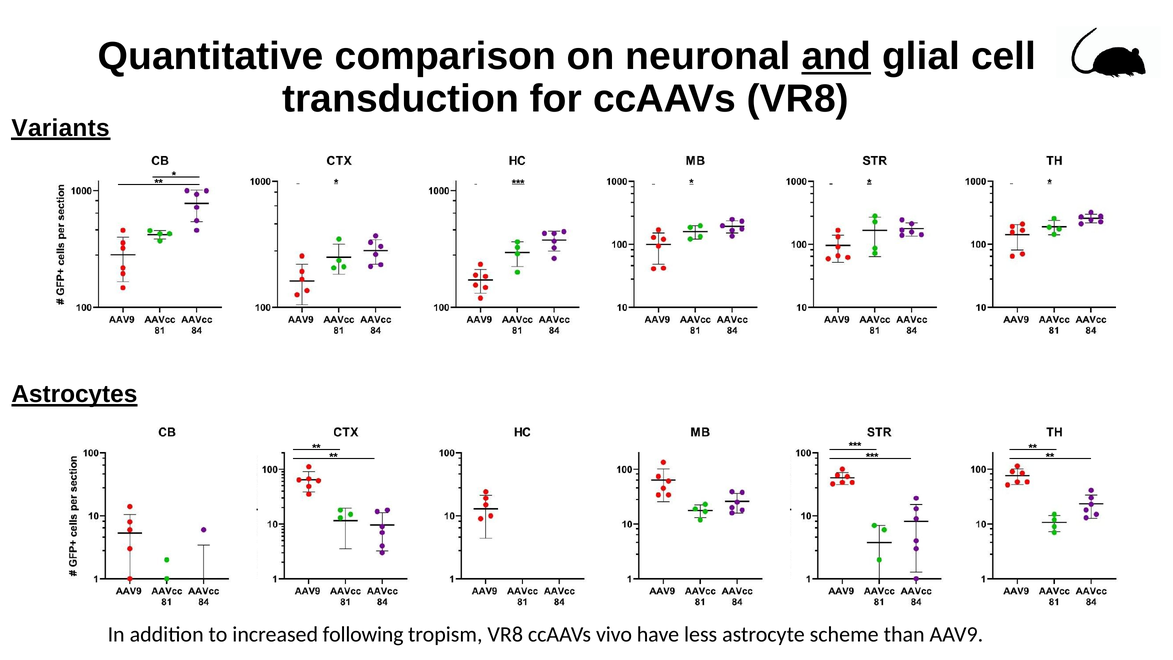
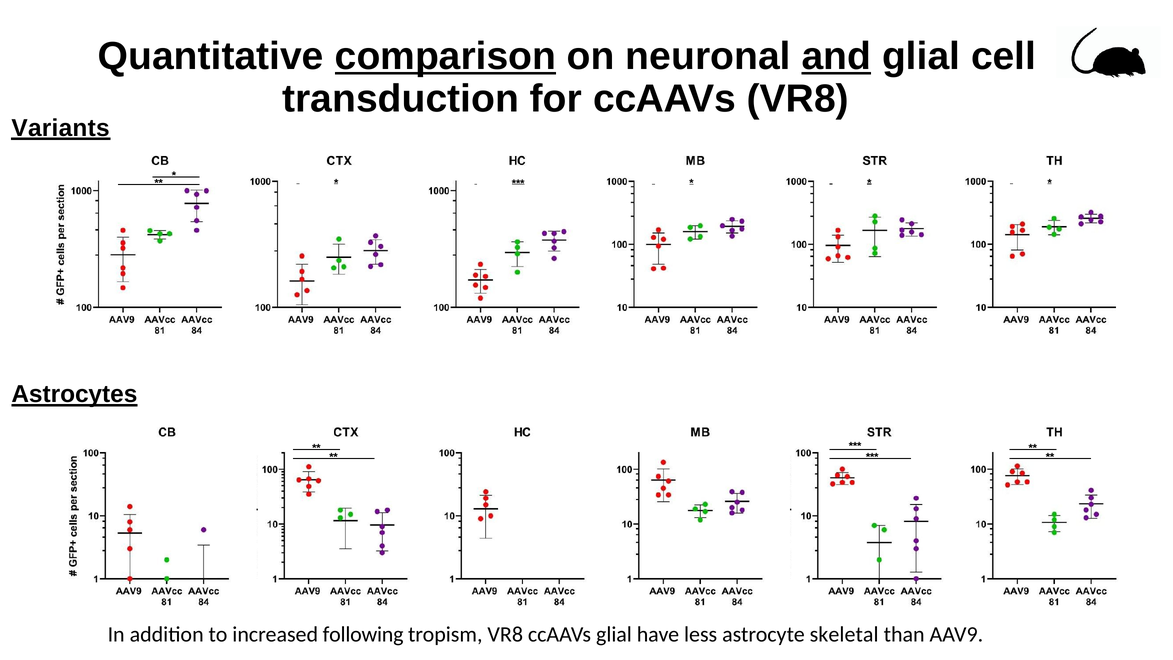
comparison underline: none -> present (445, 56)
ccAAVs vivo: vivo -> glial (614, 634)
scheme: scheme -> skeletal (844, 634)
